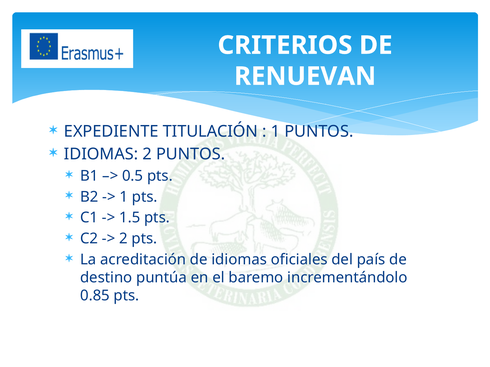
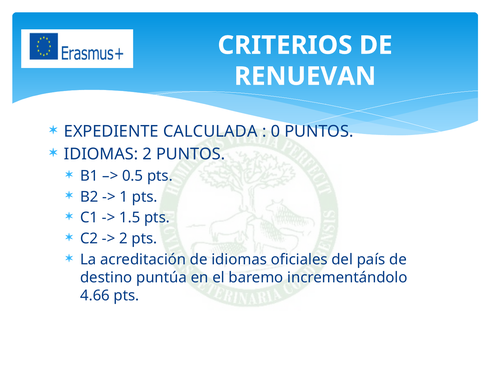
TITULACIÓN: TITULACIÓN -> CALCULADA (210, 132)
1: 1 -> 0 (275, 132)
0.85: 0.85 -> 4.66 (95, 296)
